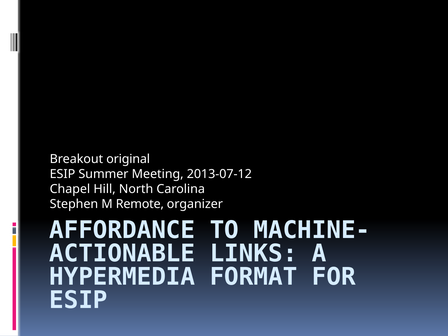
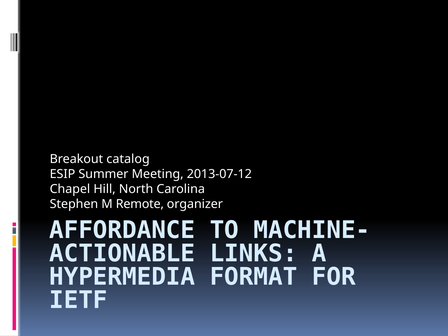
original: original -> catalog (128, 159)
ESIP: ESIP -> IETF (78, 300)
